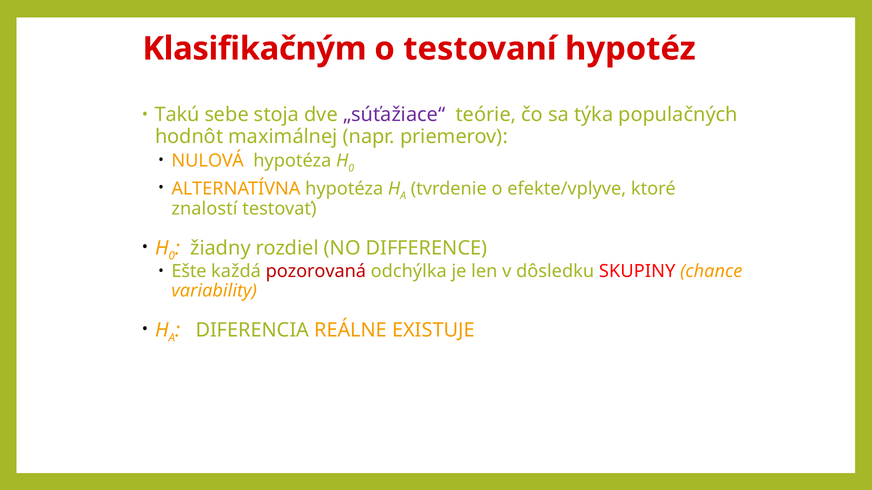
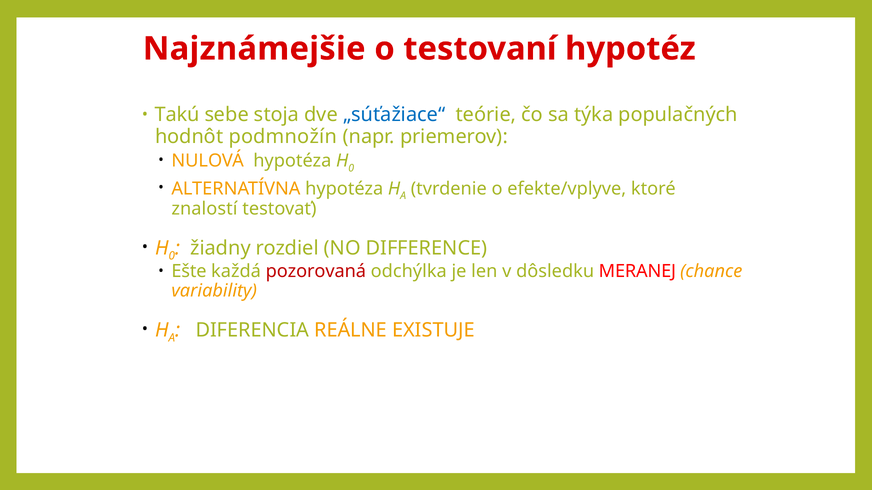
Klasifikačným: Klasifikačným -> Najznámejšie (254, 49)
„súťažiace“ colour: purple -> blue (394, 115)
maximálnej: maximálnej -> podmnožín (283, 137)
SKUPINY: SKUPINY -> MERANEJ (637, 271)
